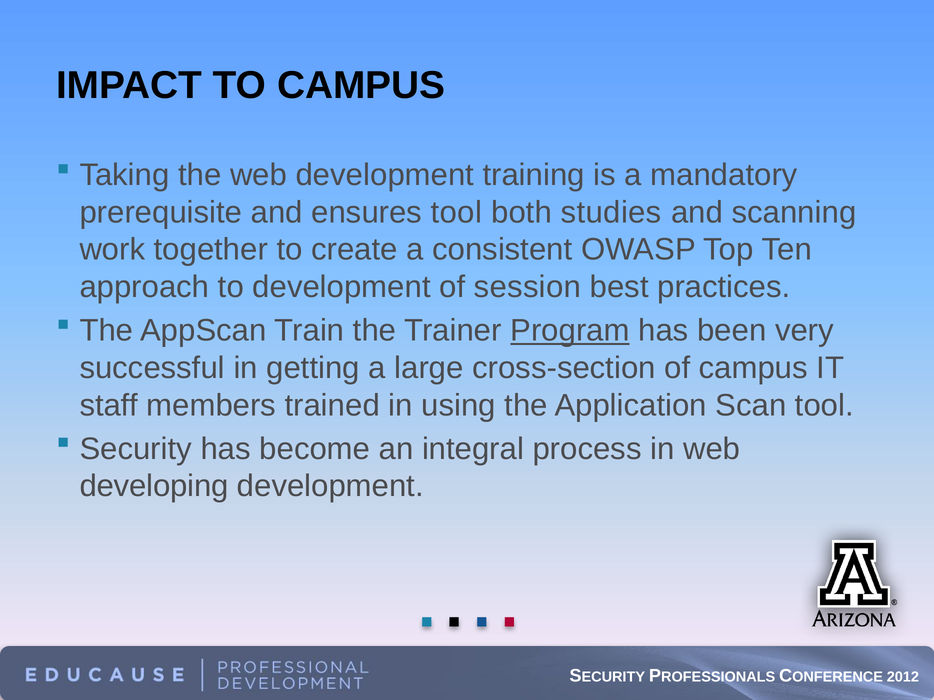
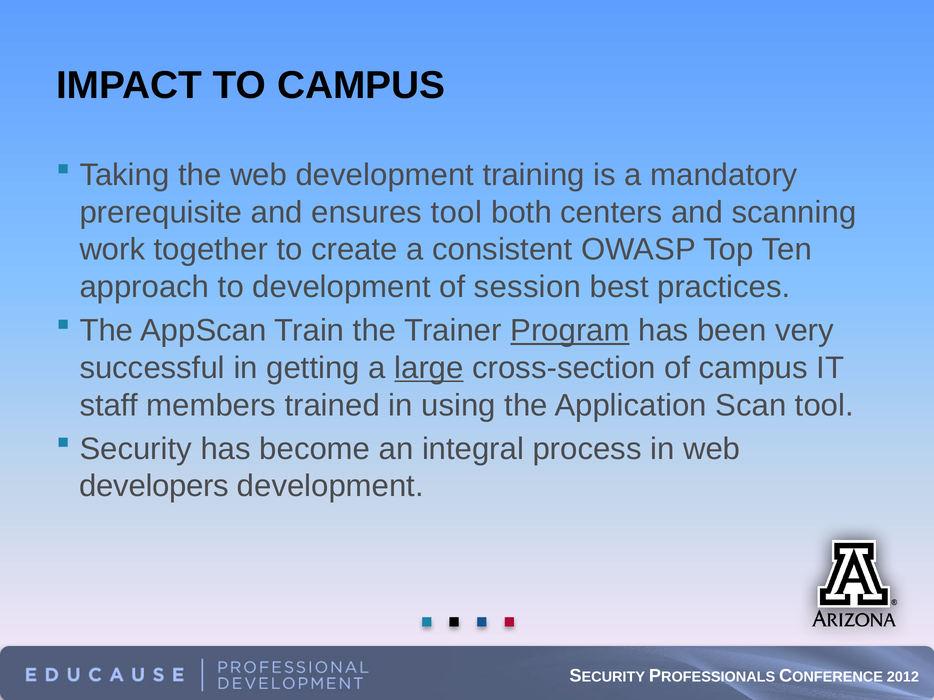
studies: studies -> centers (611, 213)
large underline: none -> present (429, 368)
developing: developing -> developers (154, 486)
